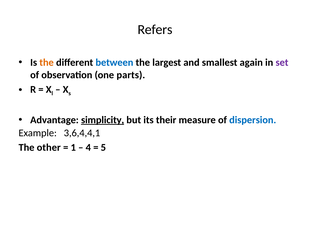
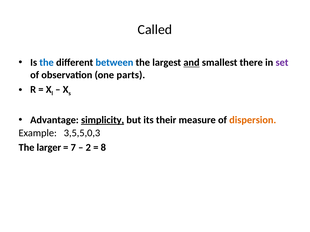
Refers: Refers -> Called (155, 30)
the colour: orange -> blue (47, 63)
and underline: none -> present (191, 63)
again: again -> there (251, 63)
dispersion colour: blue -> orange (253, 120)
3,6,4,4,1: 3,6,4,4,1 -> 3,5,5,0,3 (82, 133)
other: other -> larger (49, 148)
1: 1 -> 7 (73, 148)
4: 4 -> 2 (88, 148)
5: 5 -> 8 (103, 148)
